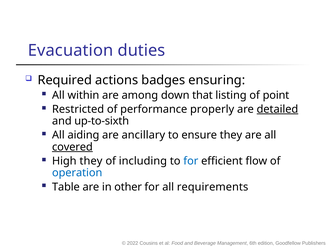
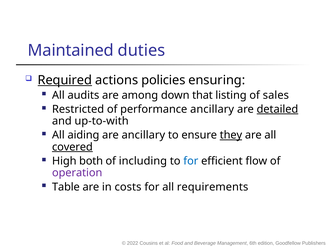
Evacuation: Evacuation -> Maintained (71, 50)
Required underline: none -> present (65, 80)
badges: badges -> policies (163, 80)
within: within -> audits (83, 95)
point: point -> sales (276, 95)
performance properly: properly -> ancillary (212, 109)
up-to-sixth: up-to-sixth -> up-to-with (102, 121)
they underline: none -> present (231, 135)
High they: they -> both (91, 161)
operation colour: blue -> purple (77, 173)
other: other -> costs (128, 187)
